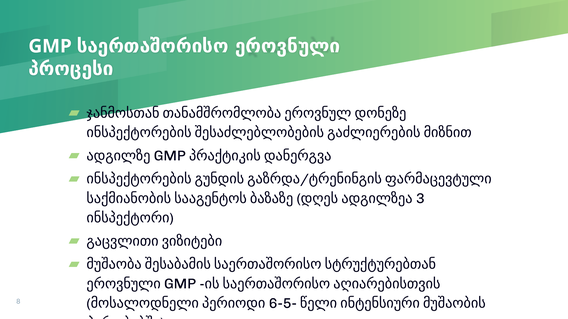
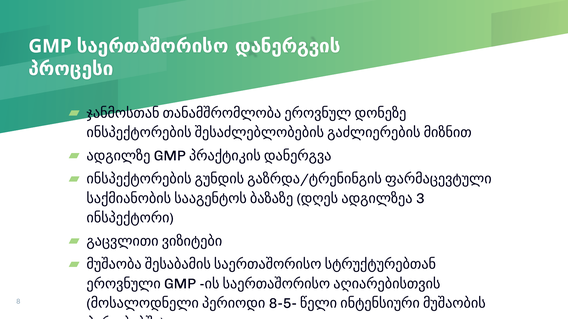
საერთაშორისო ეროვნული: ეროვნული -> დანერგვის (288, 46)
6-5-: 6-5- -> 8-5- (283, 304)
